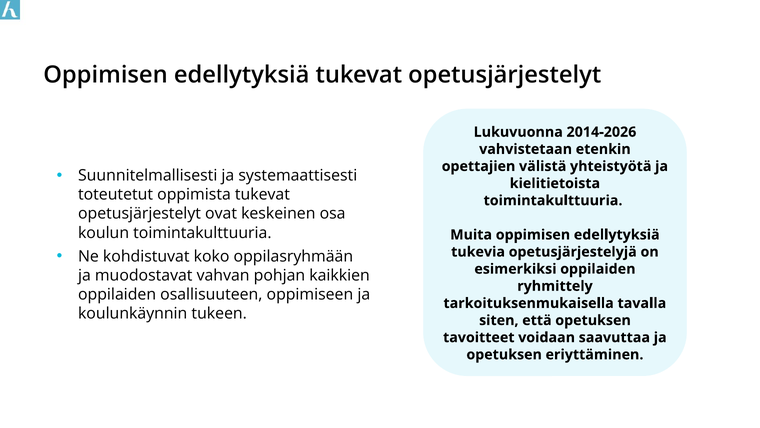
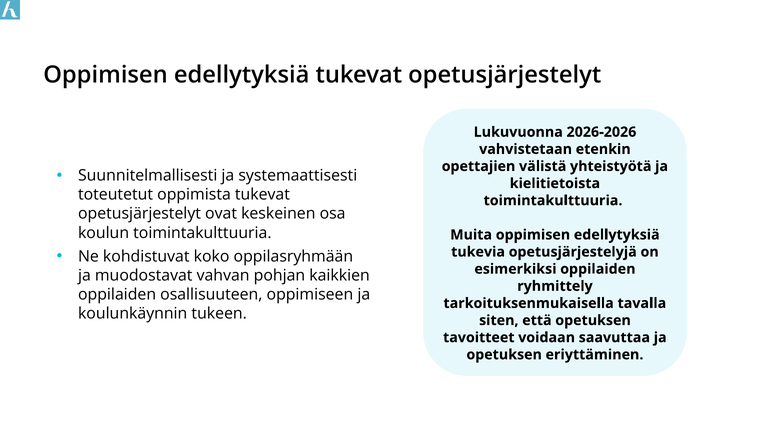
2014-2026: 2014-2026 -> 2026-2026 (601, 132)
